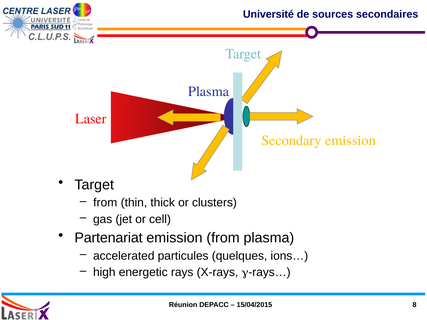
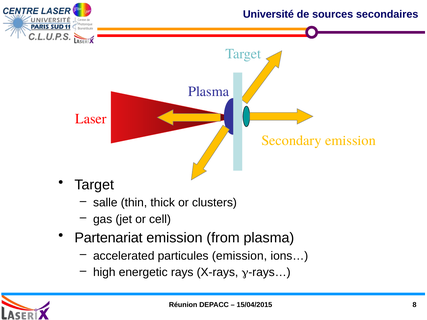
from: from -> salle (105, 203)
particules quelques: quelques -> emission (239, 256)
